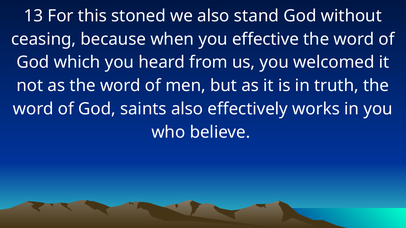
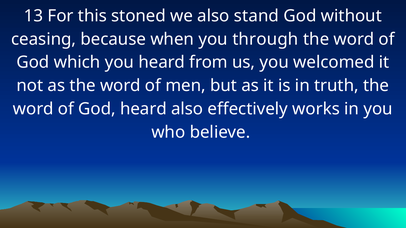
effective: effective -> through (265, 39)
God saints: saints -> heard (143, 109)
